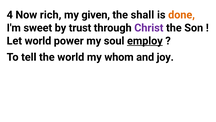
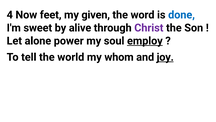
rich: rich -> feet (51, 15)
shall: shall -> word (143, 15)
done colour: orange -> blue (182, 15)
trust: trust -> alive (80, 28)
Let world: world -> alone (38, 41)
joy underline: none -> present (165, 57)
